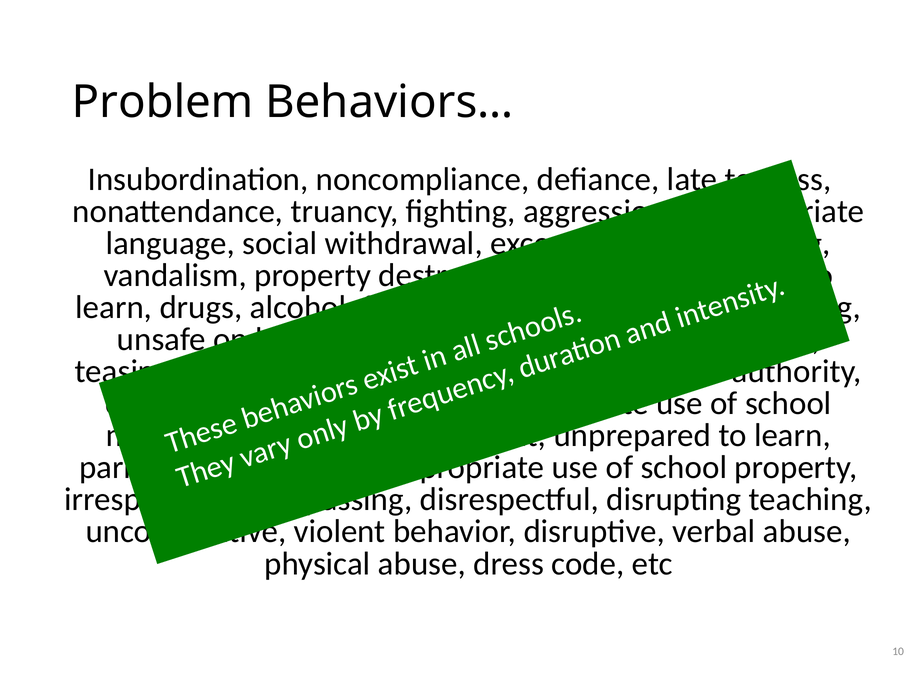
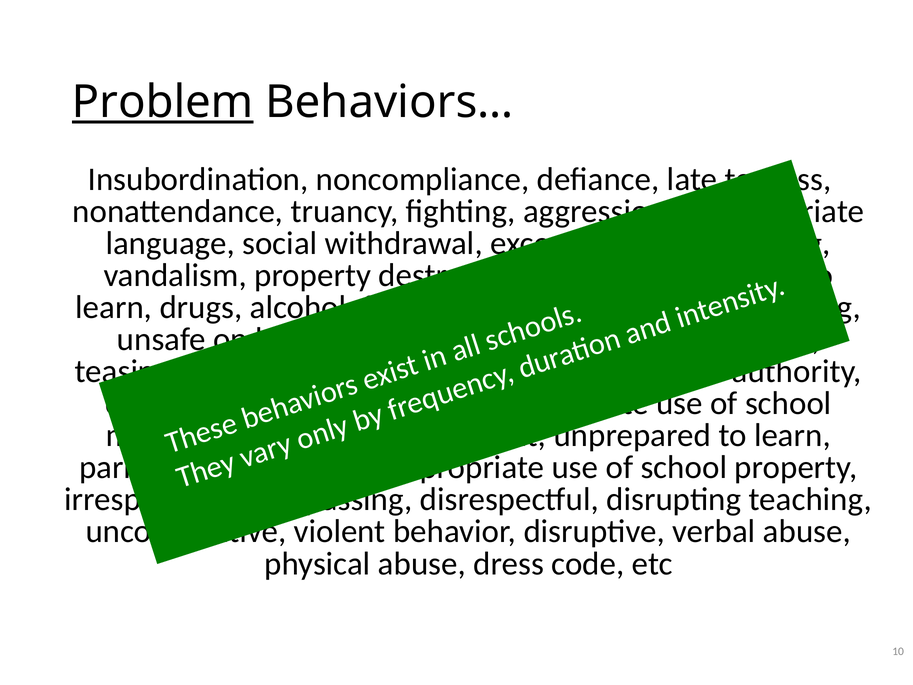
Problem underline: none -> present (163, 102)
